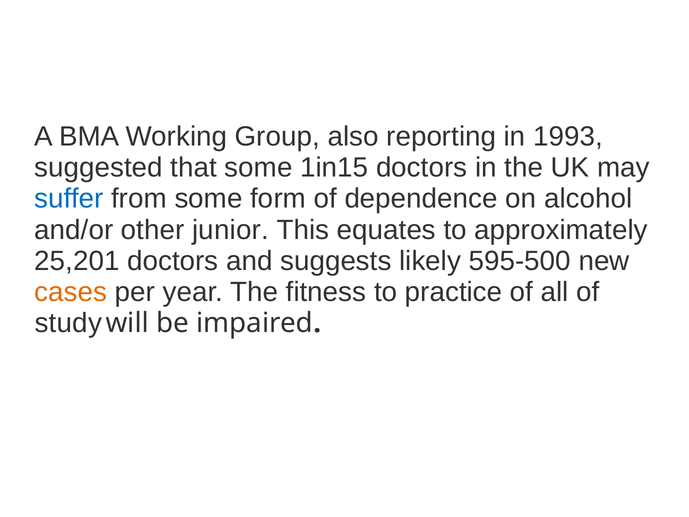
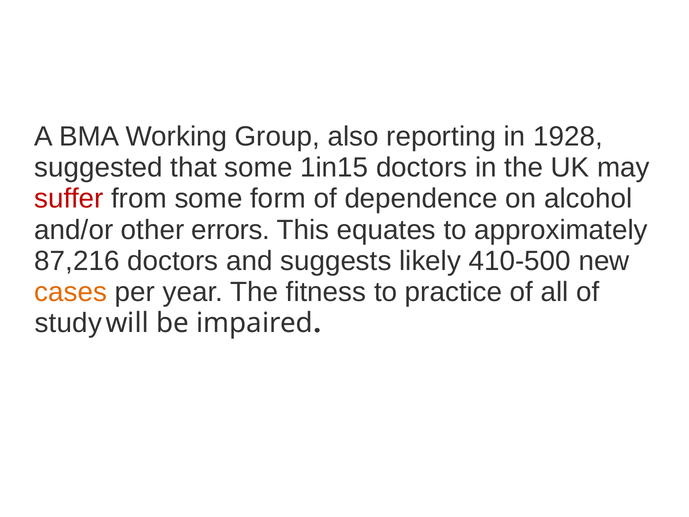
1993: 1993 -> 1928 (568, 137)
suffer colour: blue -> red (69, 199)
junior: junior -> errors (231, 230)
25,201: 25,201 -> 87,216 (77, 261)
595-500: 595-500 -> 410-500 (520, 261)
